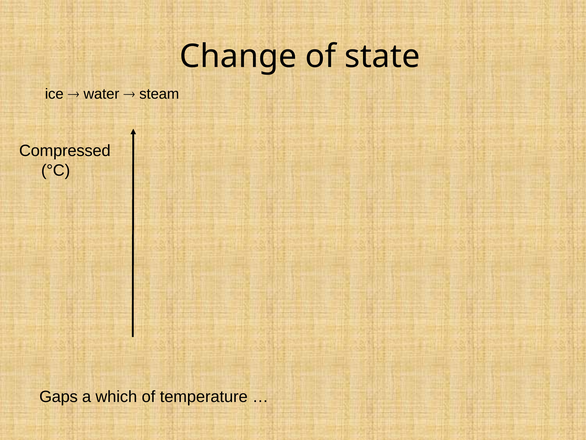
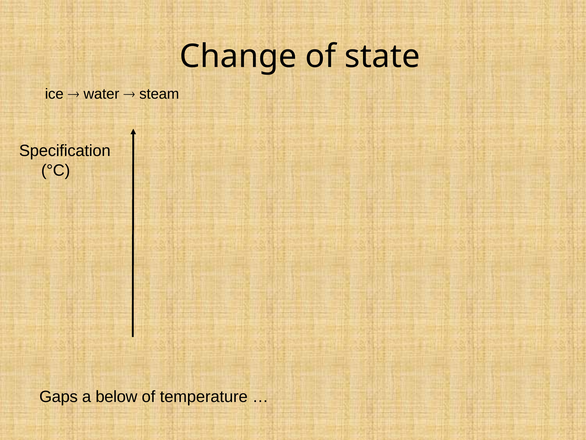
Compressed: Compressed -> Specification (65, 151)
which: which -> below (116, 396)
